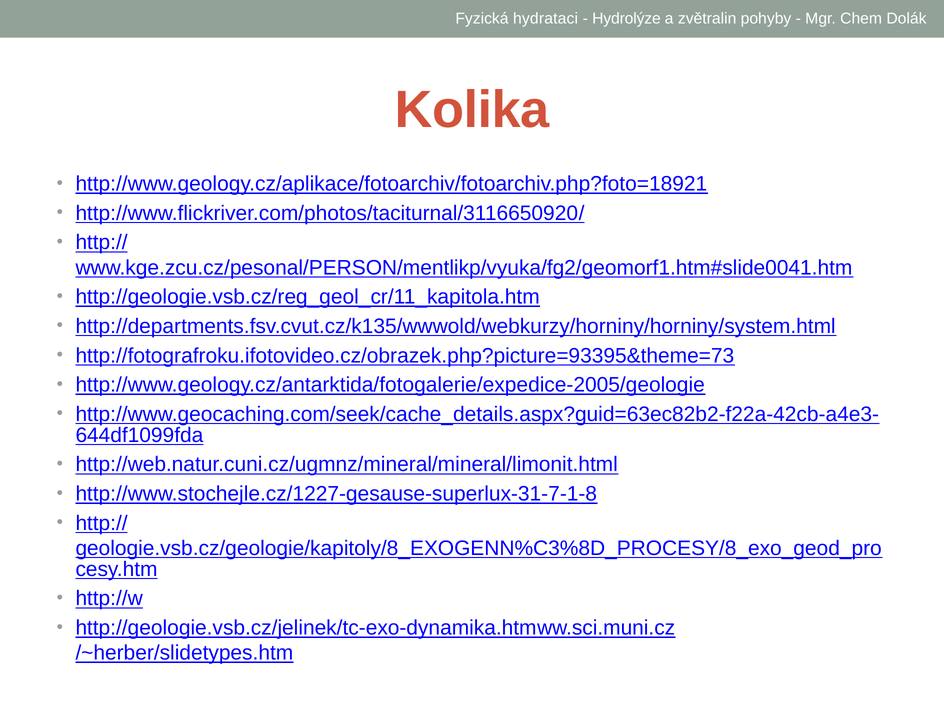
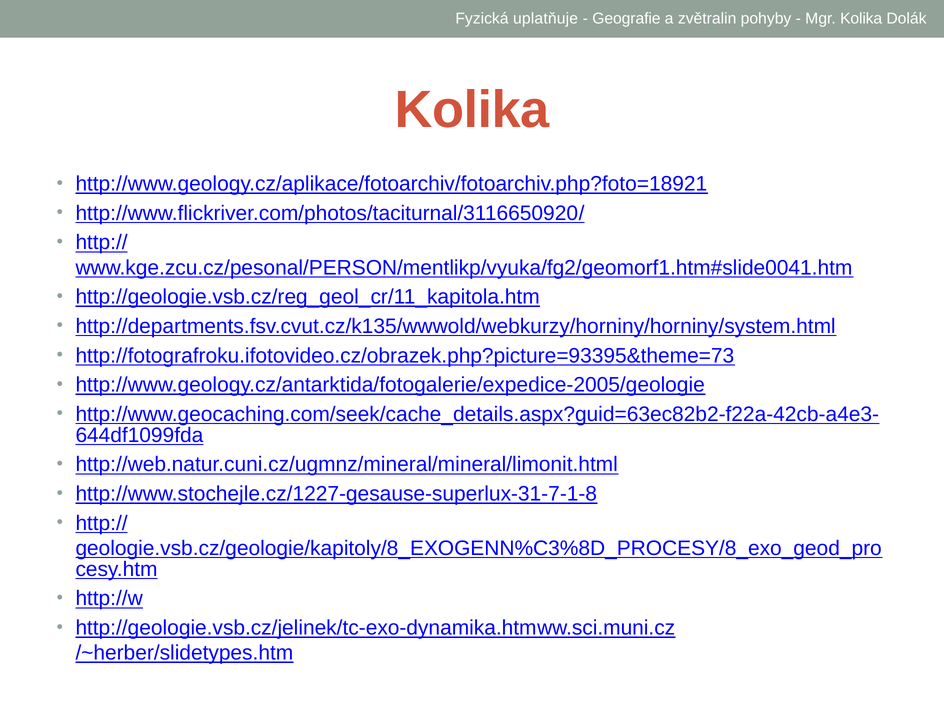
hydrataci: hydrataci -> uplatňuje (546, 18)
Hydrolýze: Hydrolýze -> Geografie (626, 18)
Mgr Chem: Chem -> Kolika (861, 18)
